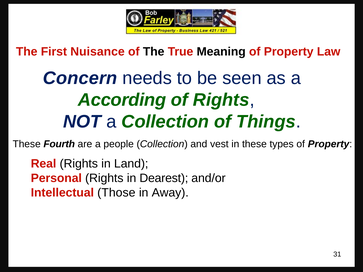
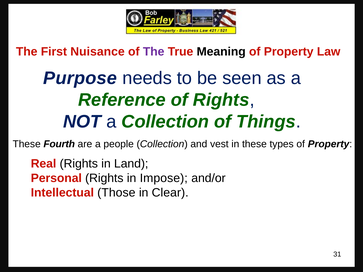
The colour: black -> purple (154, 52)
Concern: Concern -> Purpose (80, 78)
According: According -> Reference (122, 100)
Dearest: Dearest -> Impose (164, 178)
Away: Away -> Clear (170, 193)
